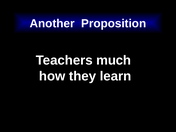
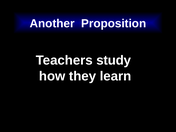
much: much -> study (114, 60)
